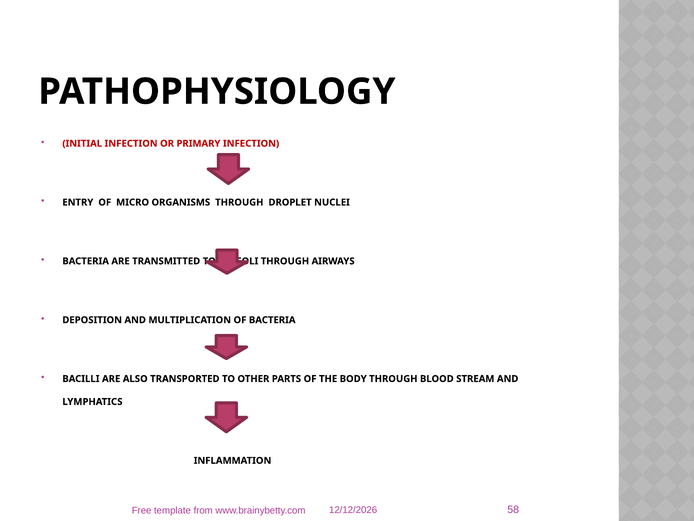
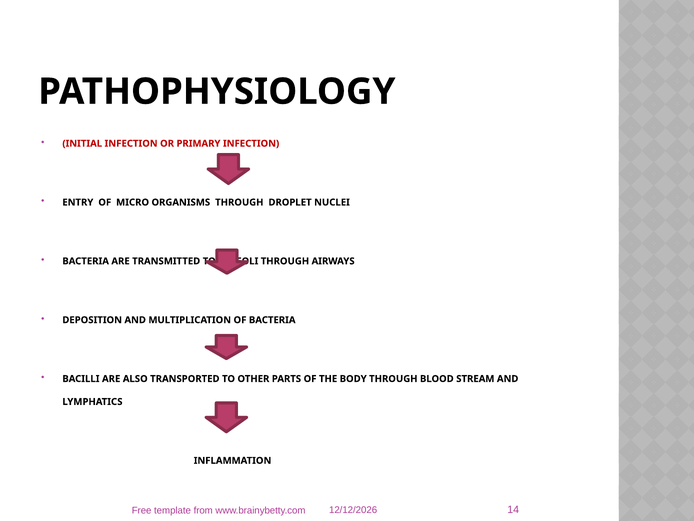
58: 58 -> 14 (513, 509)
